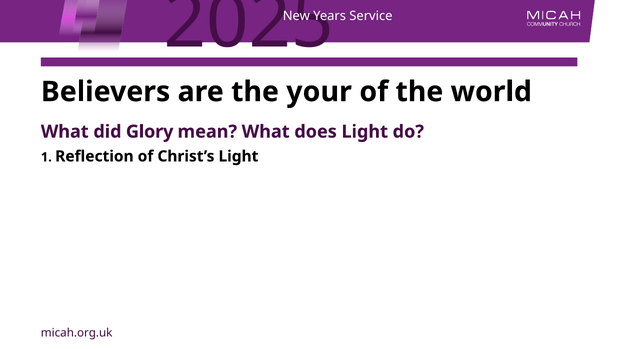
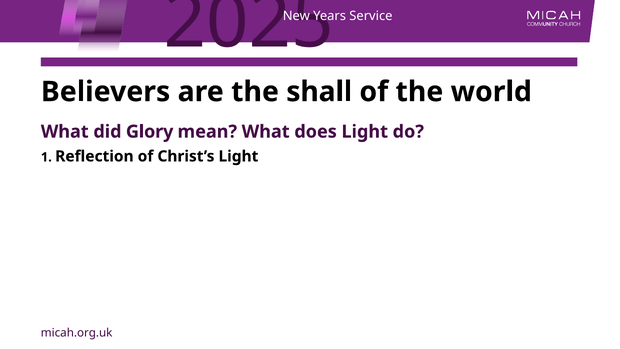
your: your -> shall (319, 92)
